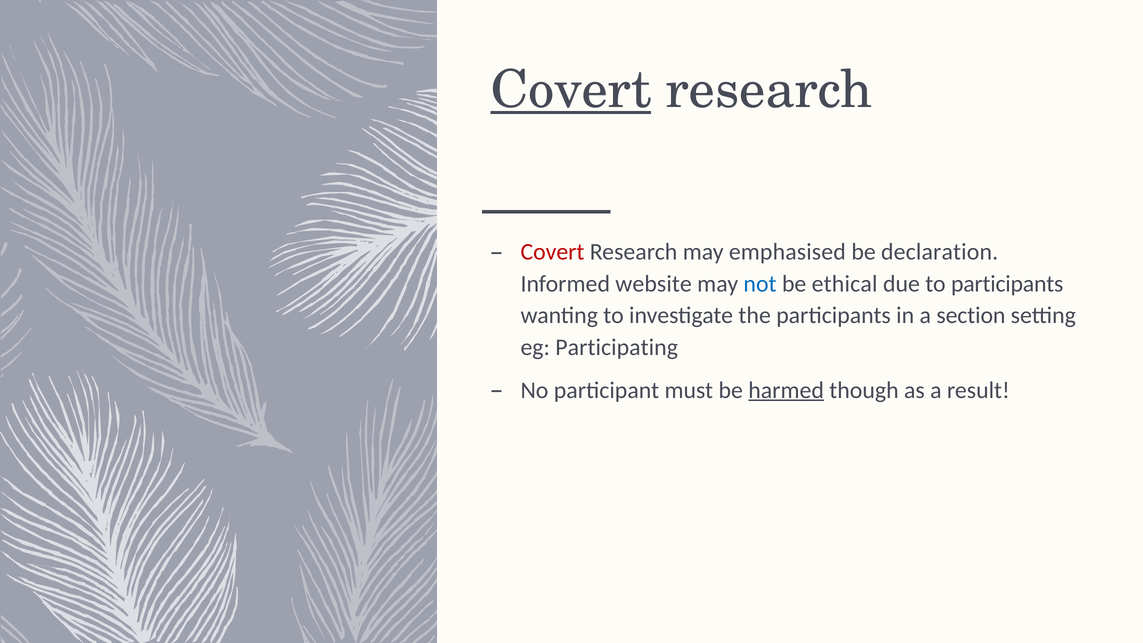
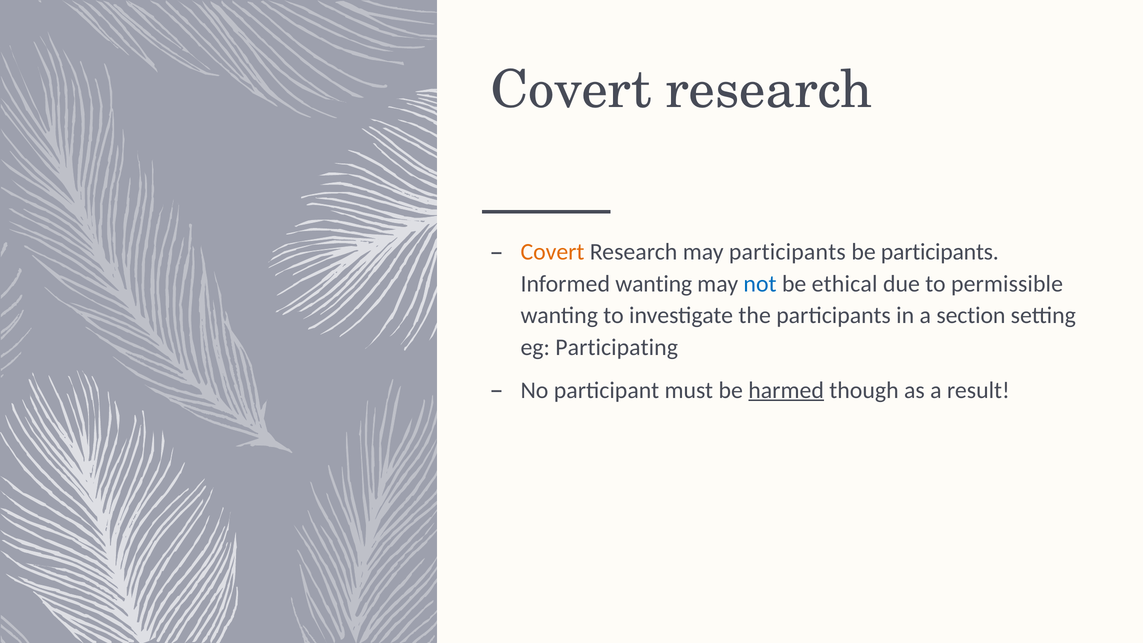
Covert underline: present -> none (571, 90)
Covert colour: red -> orange (552, 252)
may emphasised: emphasised -> participants (787, 252)
be declaration: declaration -> participants (940, 252)
Informed website: website -> wanting (654, 284)
to participants: participants -> permissible (1007, 284)
